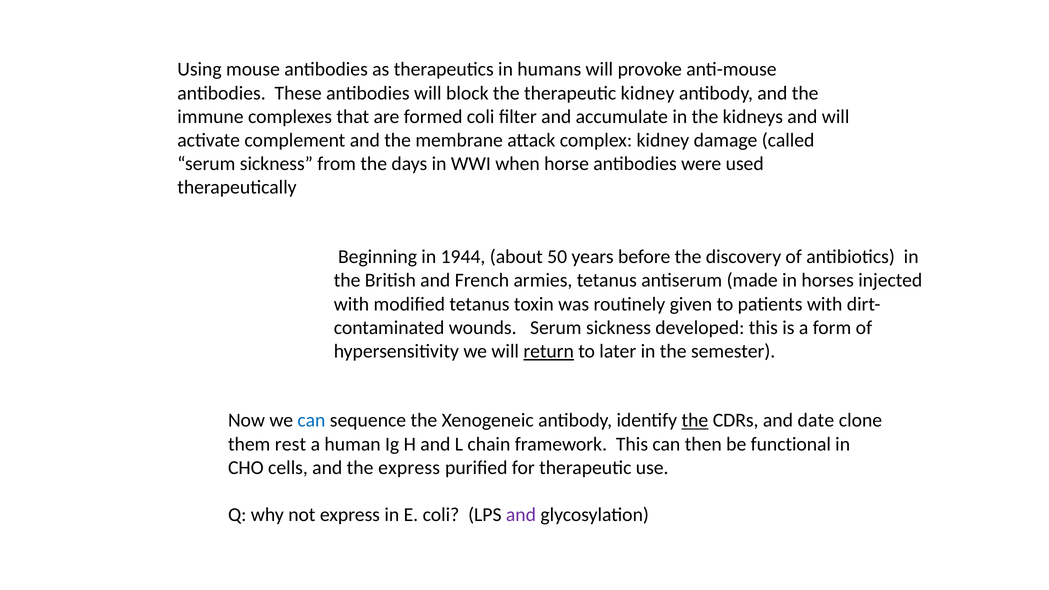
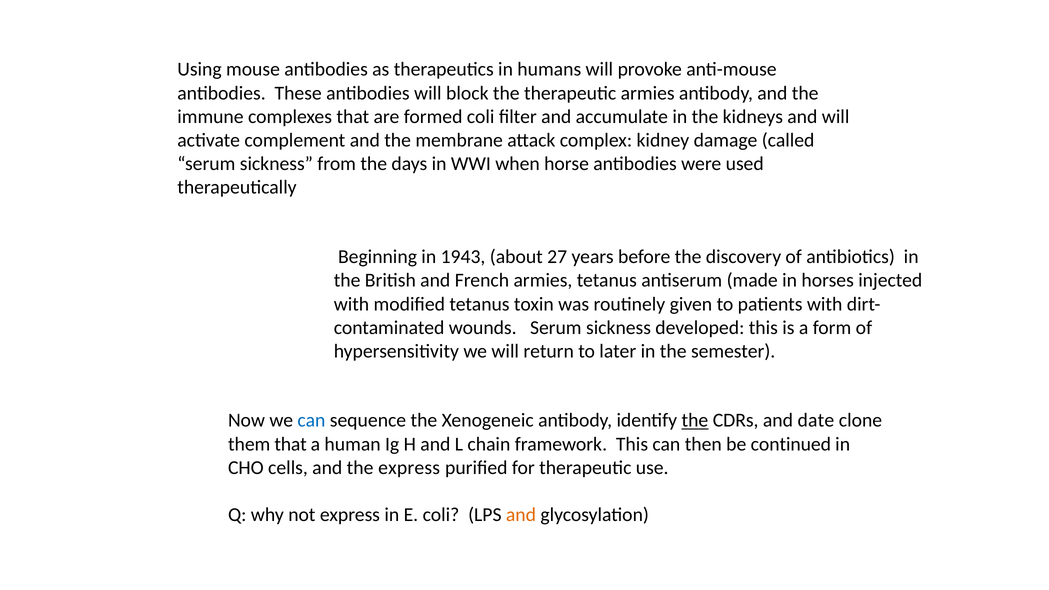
therapeutic kidney: kidney -> armies (648, 93)
1944: 1944 -> 1943 (463, 257)
50: 50 -> 27 (557, 257)
return underline: present -> none (549, 351)
them rest: rest -> that (291, 444)
functional: functional -> continued (791, 444)
and colour: purple -> orange (521, 515)
